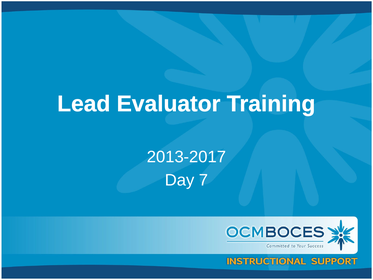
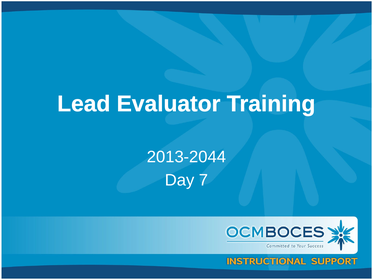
2013-2017: 2013-2017 -> 2013-2044 (186, 157)
